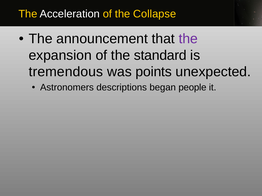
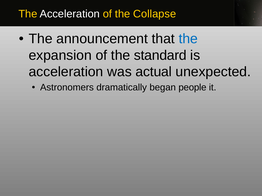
the colour: purple -> blue (188, 39)
tremendous: tremendous -> acceleration (66, 72)
points: points -> actual (154, 72)
descriptions: descriptions -> dramatically (122, 88)
